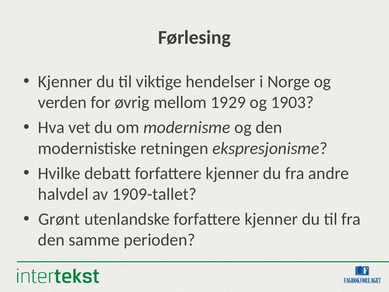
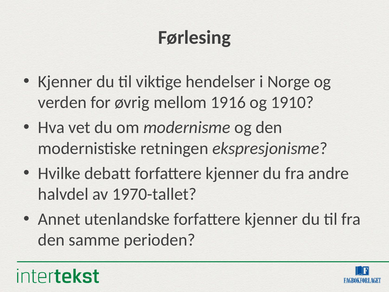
1929: 1929 -> 1916 (228, 102)
1903: 1903 -> 1910 (292, 102)
1909-tallet: 1909-tallet -> 1970-tallet (154, 194)
Grønt: Grønt -> Annet (59, 219)
